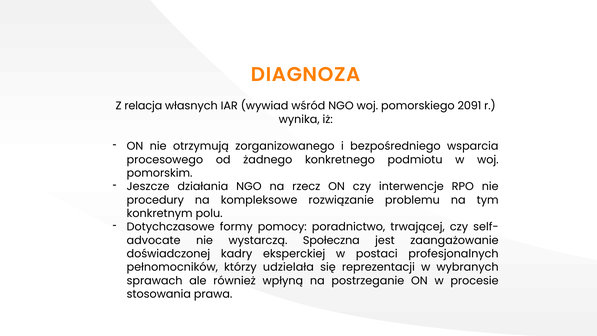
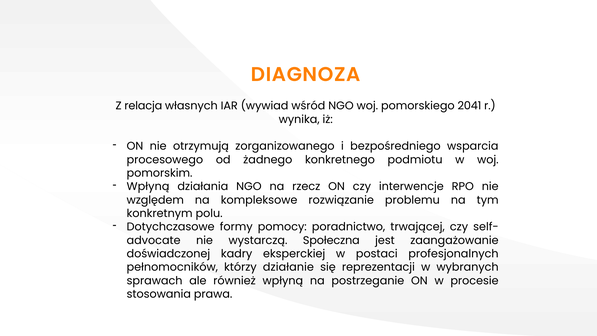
2091: 2091 -> 2041 (469, 106)
Jeszcze: Jeszcze -> Wpłyną (148, 186)
procedury: procedury -> względem (155, 200)
udzielała: udzielała -> działanie (288, 267)
